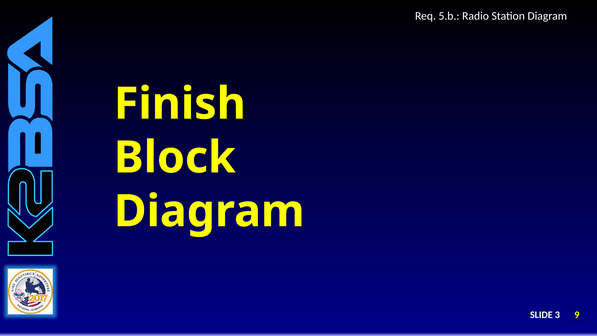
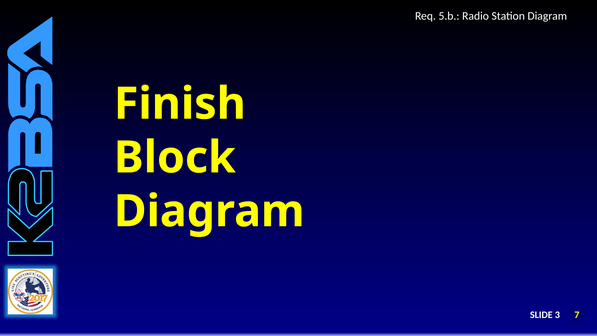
9: 9 -> 7 (577, 315)
